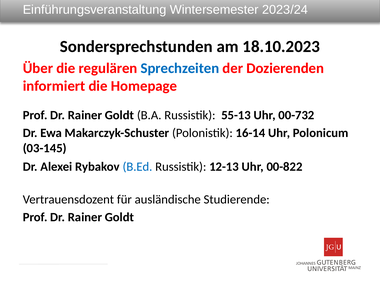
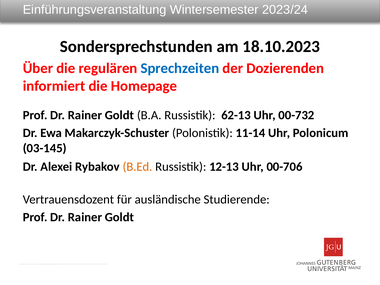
55-13: 55-13 -> 62-13 (236, 115)
16-14: 16-14 -> 11-14 (250, 133)
B.Ed colour: blue -> orange (137, 167)
00-822: 00-822 -> 00-706 (284, 167)
